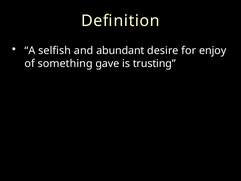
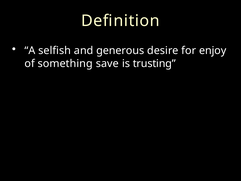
abundant: abundant -> generous (120, 51)
gave: gave -> save (107, 63)
